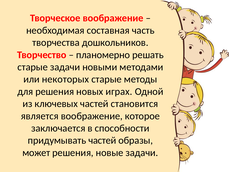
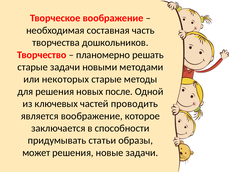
играх: играх -> после (119, 91)
становится: становится -> проводить (134, 104)
придумывать частей: частей -> статьи (102, 140)
